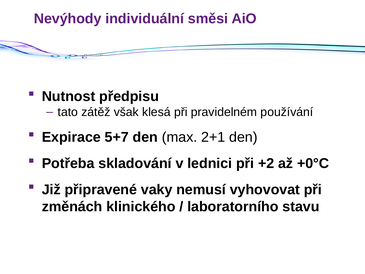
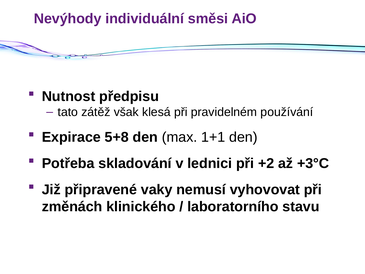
5+7: 5+7 -> 5+8 (117, 137)
2+1: 2+1 -> 1+1 (213, 137)
+0°C: +0°C -> +3°C (313, 163)
